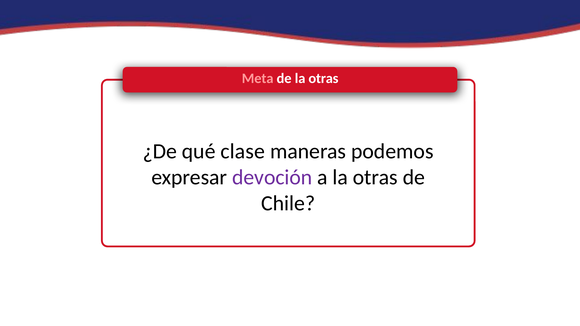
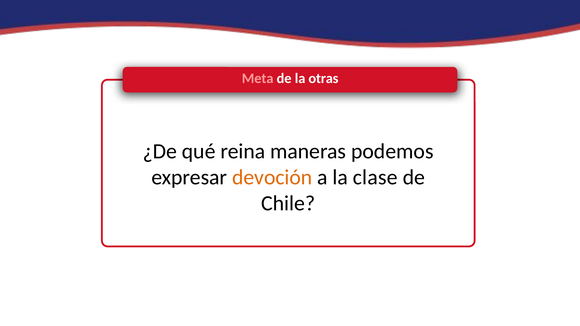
clase: clase -> reina (243, 151)
devoción colour: purple -> orange (272, 177)
a la otras: otras -> clase (375, 177)
